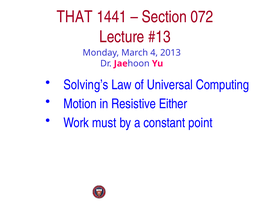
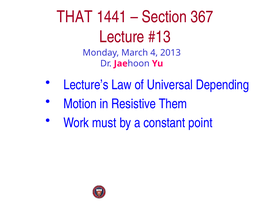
072: 072 -> 367 (202, 17)
Solving’s: Solving’s -> Lecture’s (86, 85)
Computing: Computing -> Depending (222, 85)
Either: Either -> Them (173, 104)
